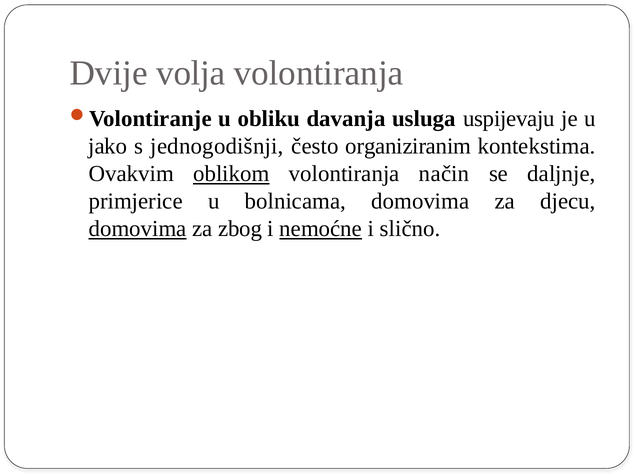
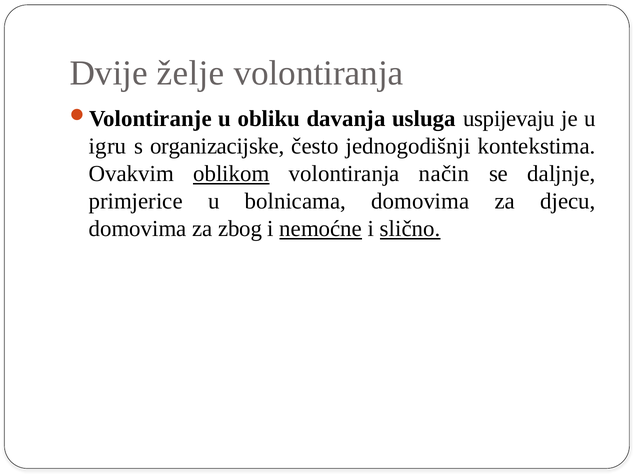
volja: volja -> želje (190, 73)
jako: jako -> igru (108, 146)
jednogodišnji: jednogodišnji -> organizacijske (217, 146)
organiziranim: organiziranim -> jednogodišnji (408, 146)
domovima underline: present -> none (138, 229)
slično underline: none -> present (410, 229)
